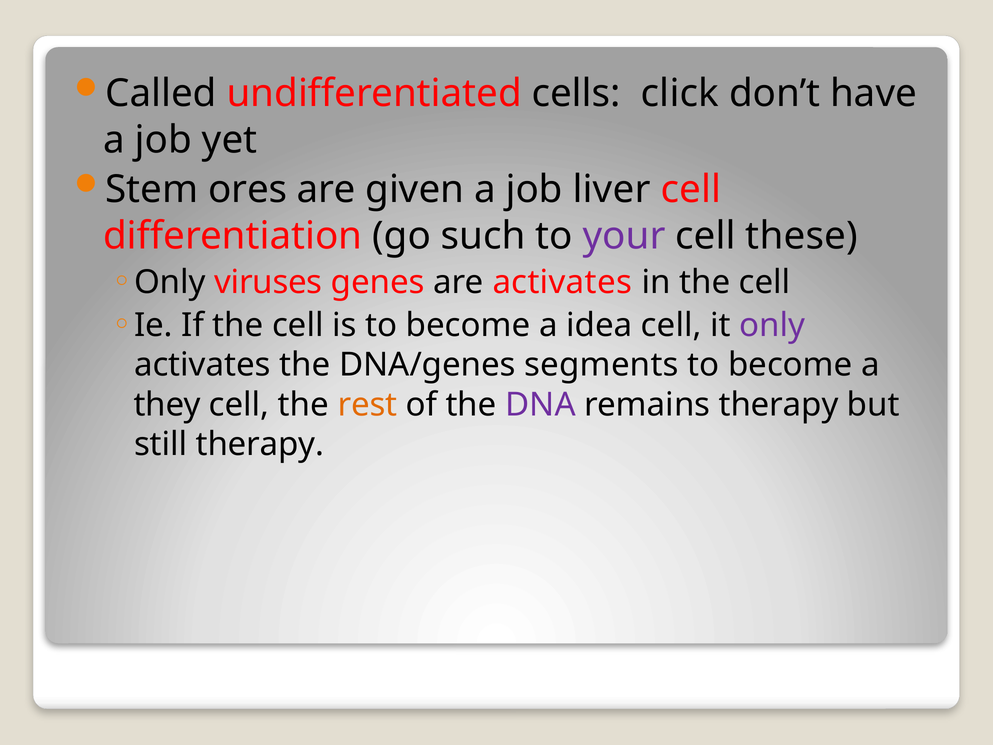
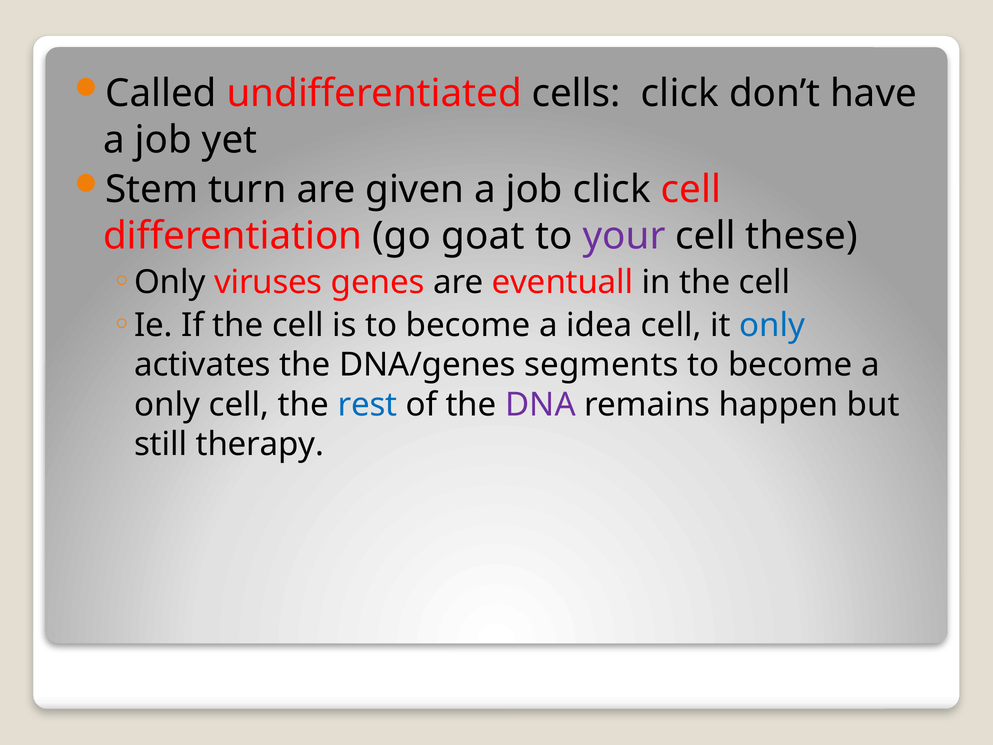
ores: ores -> turn (247, 190)
job liver: liver -> click (612, 190)
such: such -> goat (483, 236)
are activates: activates -> eventuall (563, 282)
only colour: purple -> blue (772, 325)
they: they -> only (167, 405)
rest colour: orange -> blue (367, 405)
remains therapy: therapy -> happen (779, 405)
